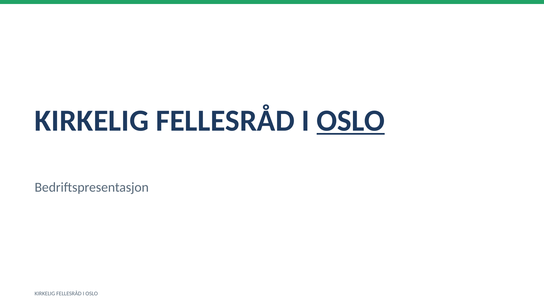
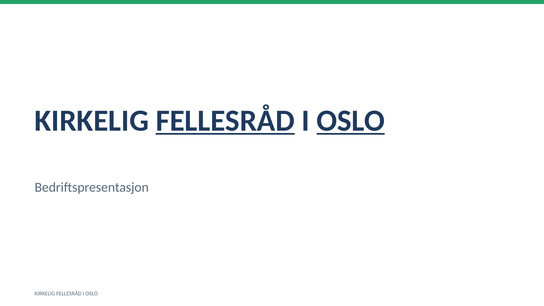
FELLESRÅD underline: none -> present (225, 121)
